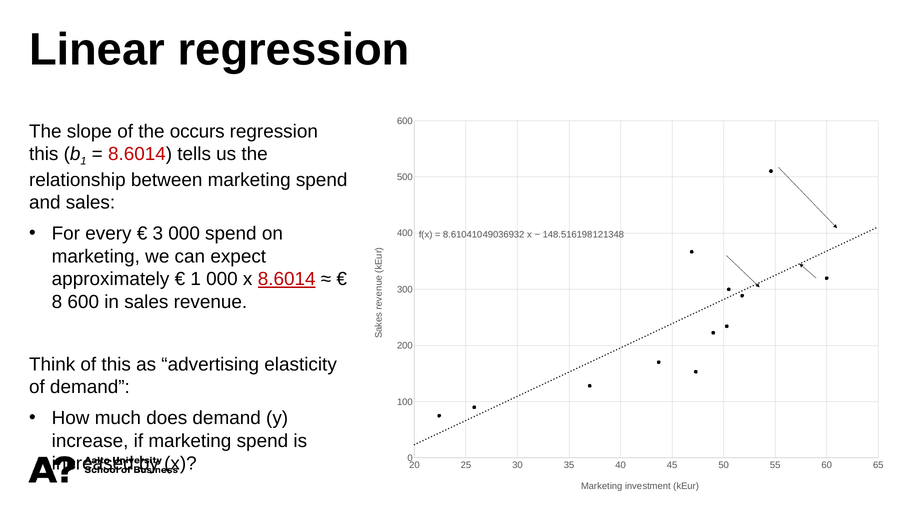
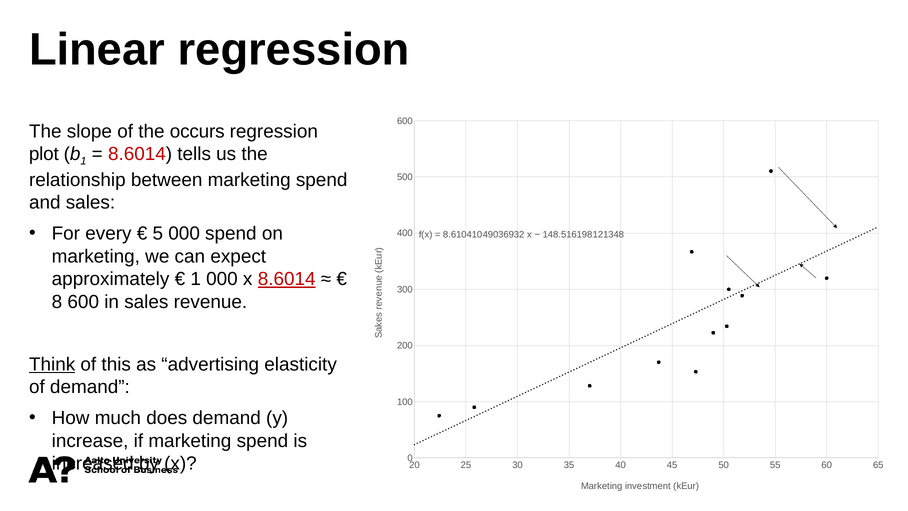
this: this -> plot (44, 154)
3: 3 -> 5 (158, 234)
Think underline: none -> present (52, 364)
